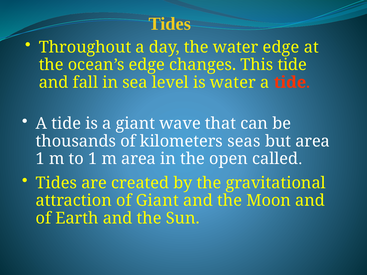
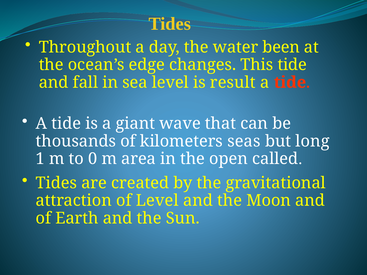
water edge: edge -> been (281, 47)
is water: water -> result (233, 82)
but area: area -> long (312, 141)
to 1: 1 -> 0 (93, 159)
of Giant: Giant -> Level (157, 201)
